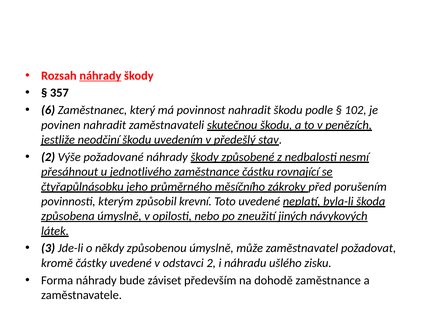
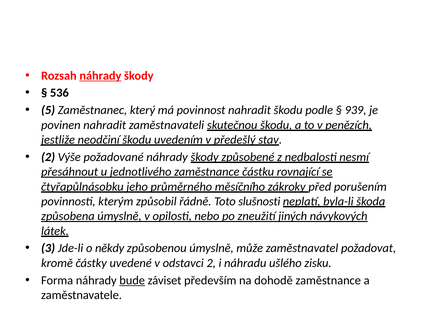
357: 357 -> 536 (59, 93)
6: 6 -> 5 (48, 110)
102: 102 -> 939 (356, 110)
krevní: krevní -> řádně (195, 201)
Toto uvedené: uvedené -> slušnosti (259, 201)
bude underline: none -> present (132, 280)
